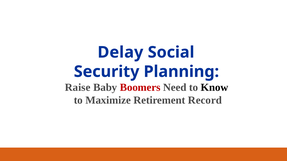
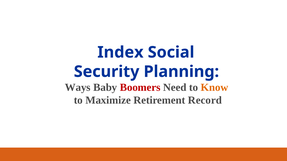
Delay: Delay -> Index (120, 52)
Raise: Raise -> Ways (78, 88)
Know colour: black -> orange (215, 88)
